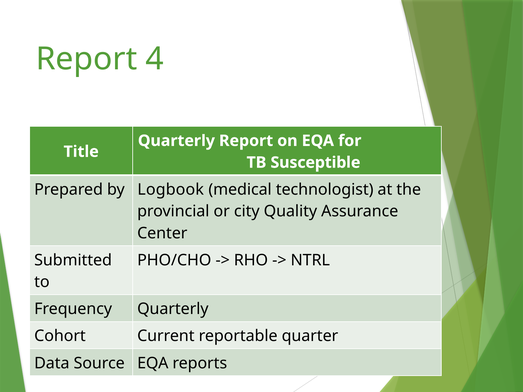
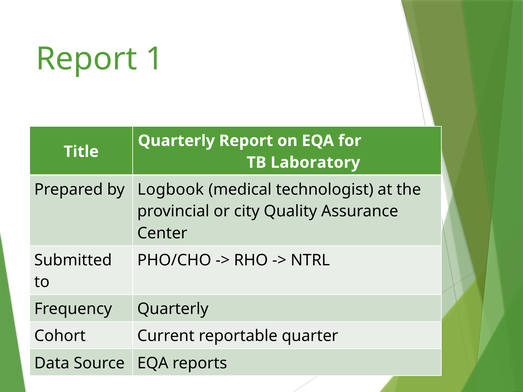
4: 4 -> 1 (155, 59)
Susceptible: Susceptible -> Laboratory (315, 163)
